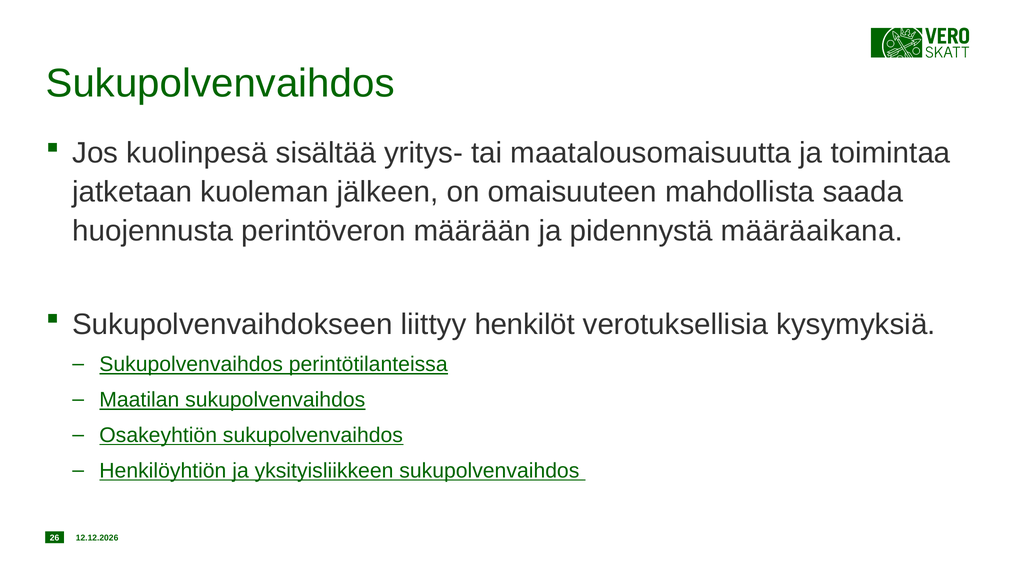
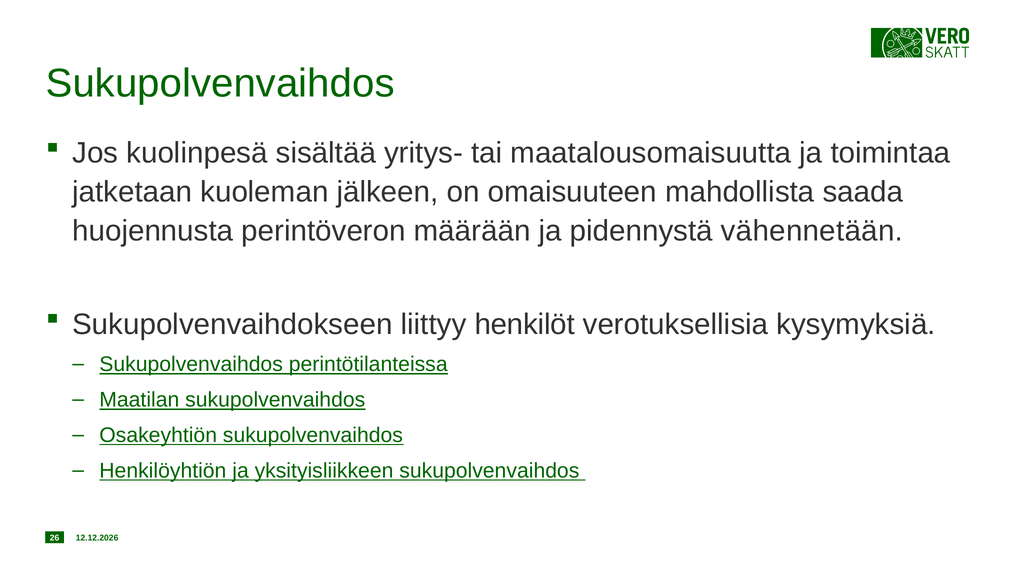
määräaikana: määräaikana -> vähennetään (812, 231)
